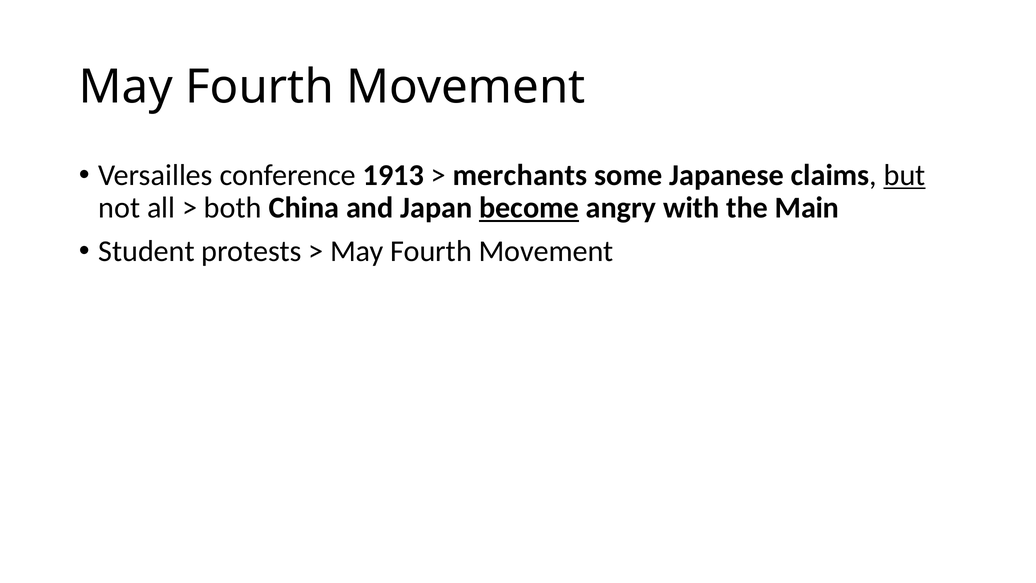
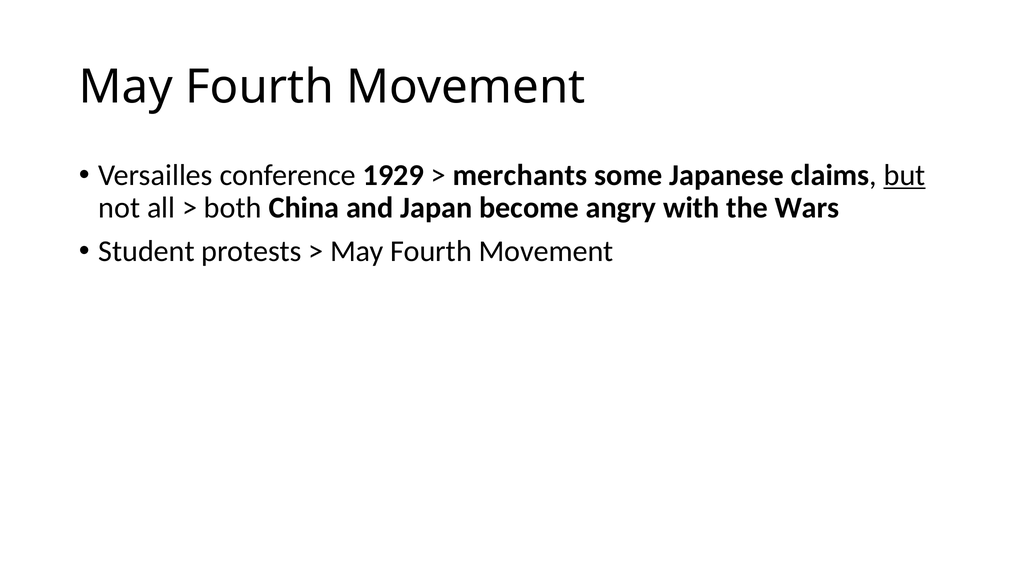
1913: 1913 -> 1929 (393, 175)
become underline: present -> none (529, 208)
Main: Main -> Wars (807, 208)
